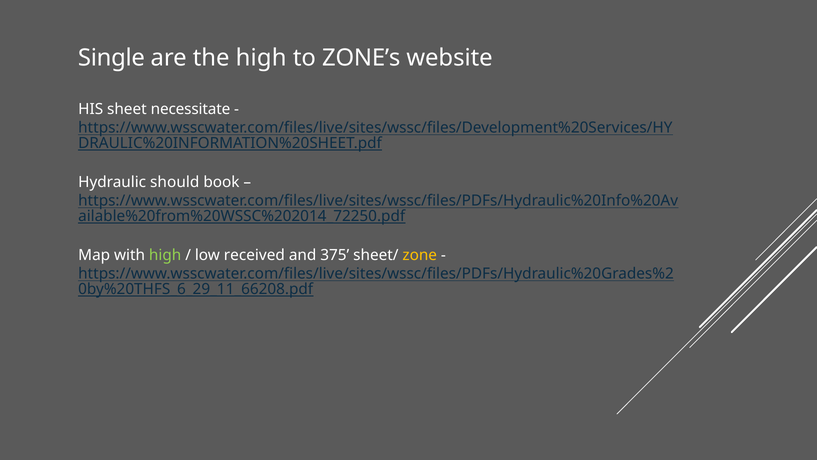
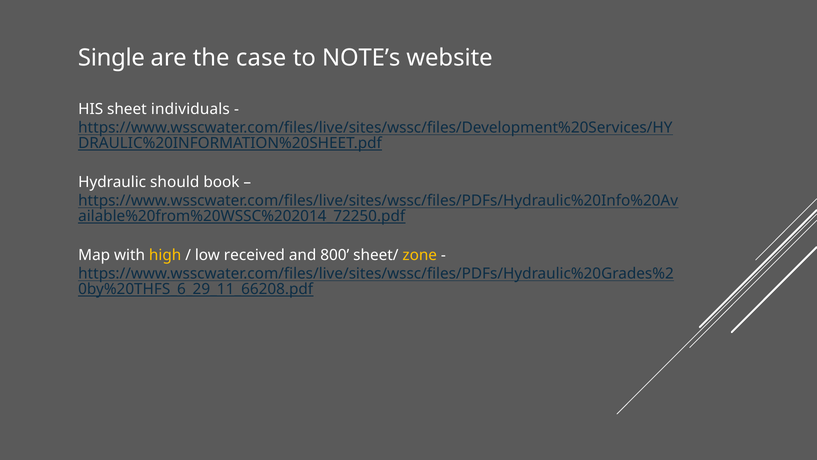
the high: high -> case (261, 58)
ZONE’s: ZONE’s -> NOTE’s (361, 58)
necessitate: necessitate -> individuals (190, 109)
high colour: light green -> yellow (165, 255)
375: 375 -> 800 (335, 255)
